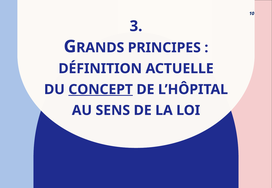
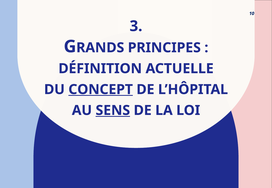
SENS underline: none -> present (113, 111)
